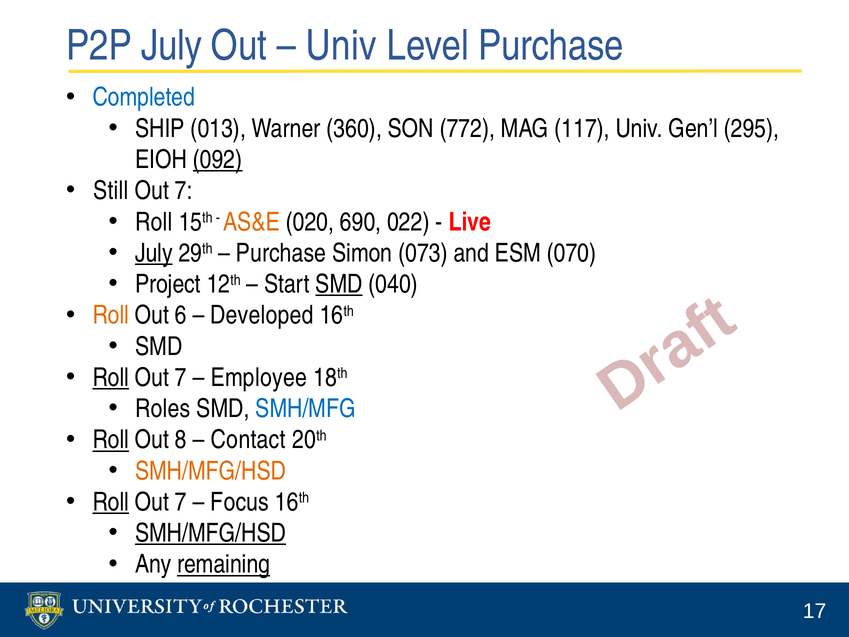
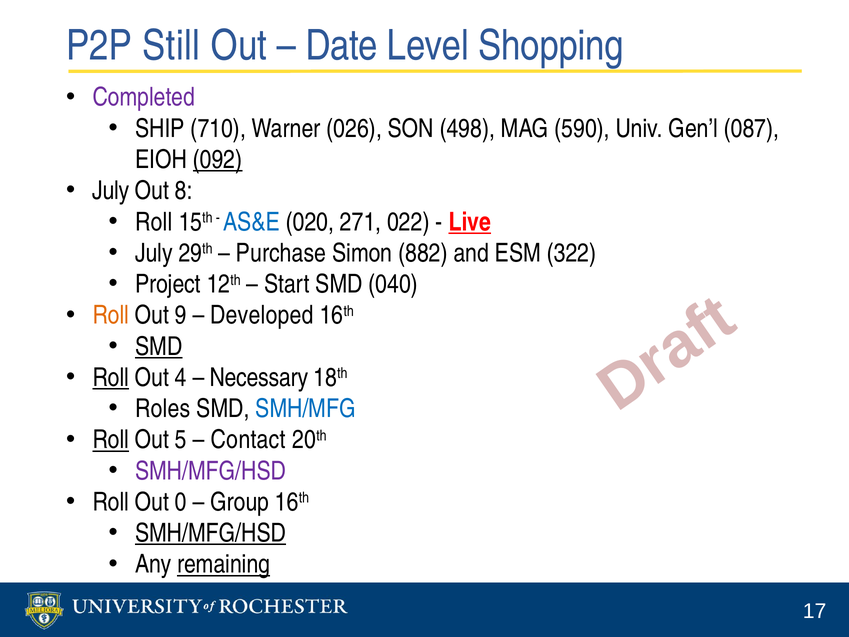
P2P July: July -> Still (171, 46)
Univ: Univ -> Date (342, 46)
Level Purchase: Purchase -> Shopping (551, 46)
Completed colour: blue -> purple (144, 97)
013: 013 -> 710 (218, 129)
360: 360 -> 026 (354, 129)
772: 772 -> 498 (467, 129)
117: 117 -> 590 (582, 129)
295: 295 -> 087 (751, 129)
Still: Still -> July (111, 191)
7: 7 -> 8 (184, 191)
AS&E colour: orange -> blue (252, 222)
690: 690 -> 271 (361, 222)
Live underline: none -> present (470, 222)
July underline: present -> none (154, 253)
073: 073 -> 882 (423, 253)
070: 070 -> 322 (572, 253)
SMD underline: present -> none (339, 284)
6: 6 -> 9 (181, 315)
SMD underline: none -> present (159, 346)
7: 7 -> 4 (181, 377)
Employee: Employee -> Necessary (259, 377)
8: 8 -> 5 (181, 440)
SMH/MFG/HSD colour: orange -> purple (211, 471)
Roll underline: present -> none (111, 502)
7: 7 -> 0 (181, 502)
Focus: Focus -> Group (240, 502)
